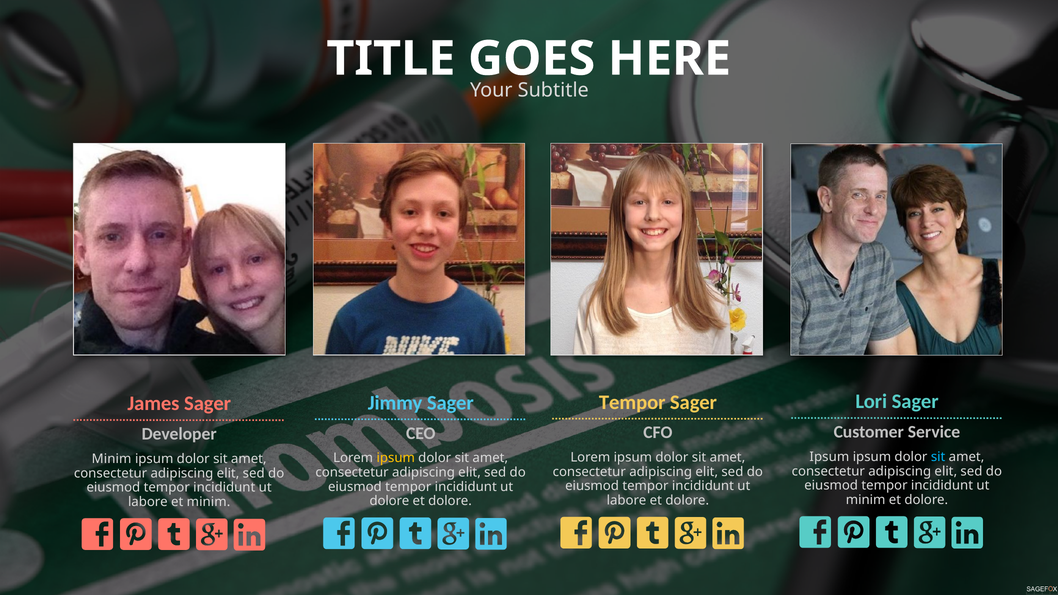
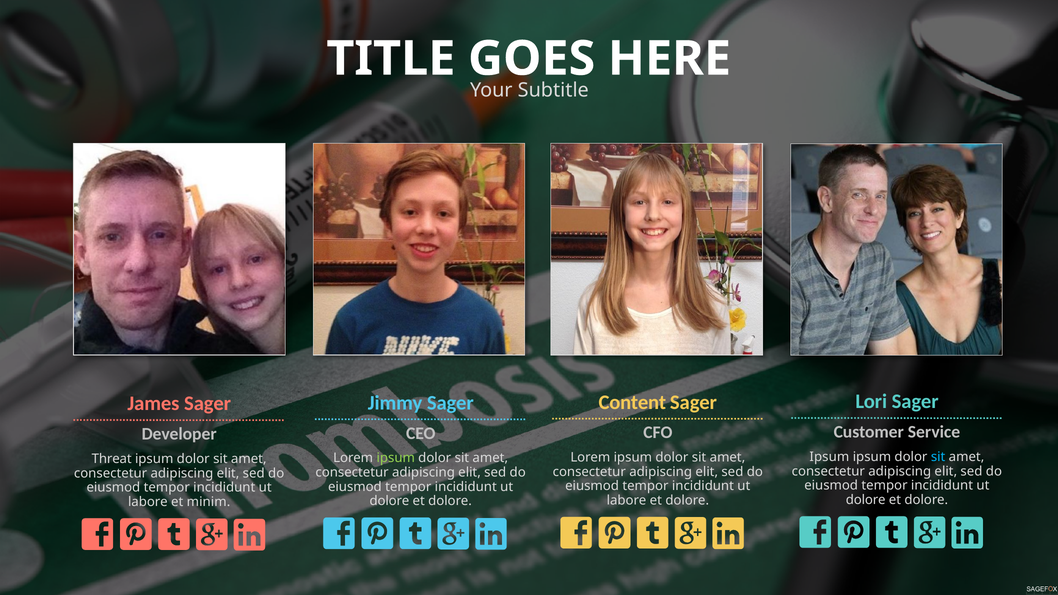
Tempor: Tempor -> Content (632, 402)
ipsum colour: yellow -> light green (396, 458)
Minim: Minim -> Threat (112, 459)
minim: minim -> dolore (866, 500)
